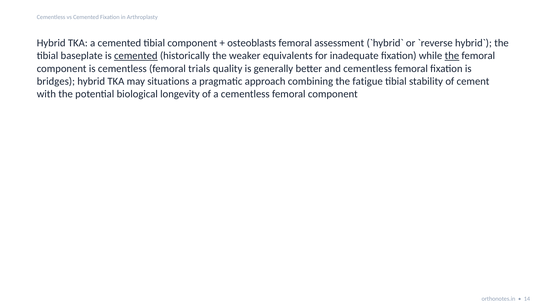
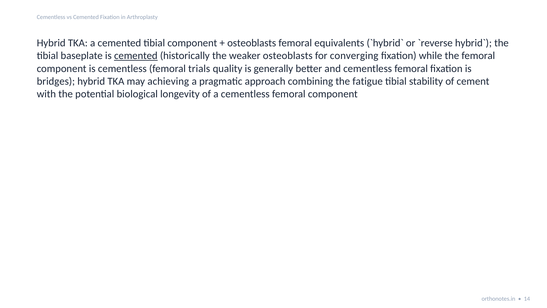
assessment: assessment -> equivalents (339, 43)
weaker equivalents: equivalents -> osteoblasts (288, 56)
inadequate: inadequate -> converging (354, 56)
the underline: present -> none (452, 56)
situations: situations -> achieving (168, 81)
